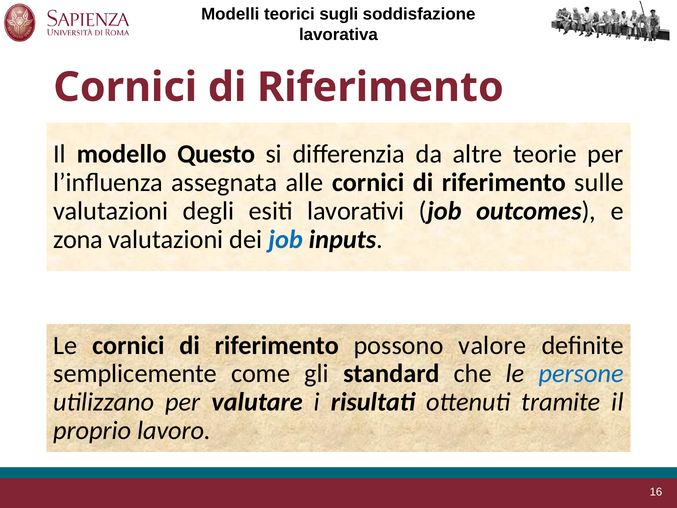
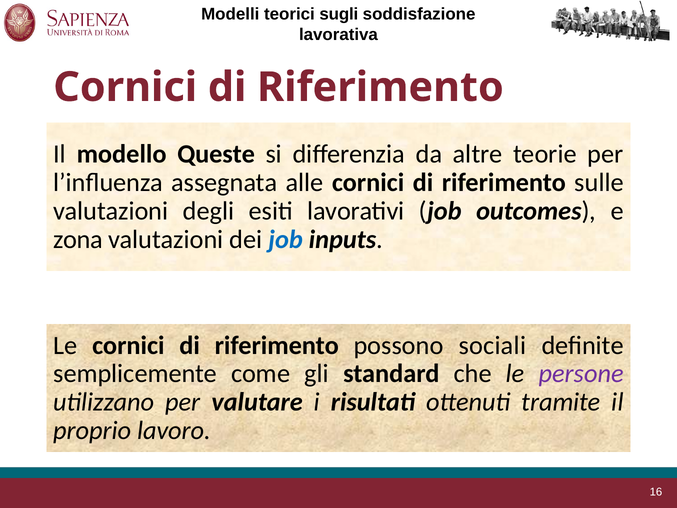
Questo: Questo -> Queste (216, 154)
valore: valore -> sociali (492, 345)
persone colour: blue -> purple (581, 374)
